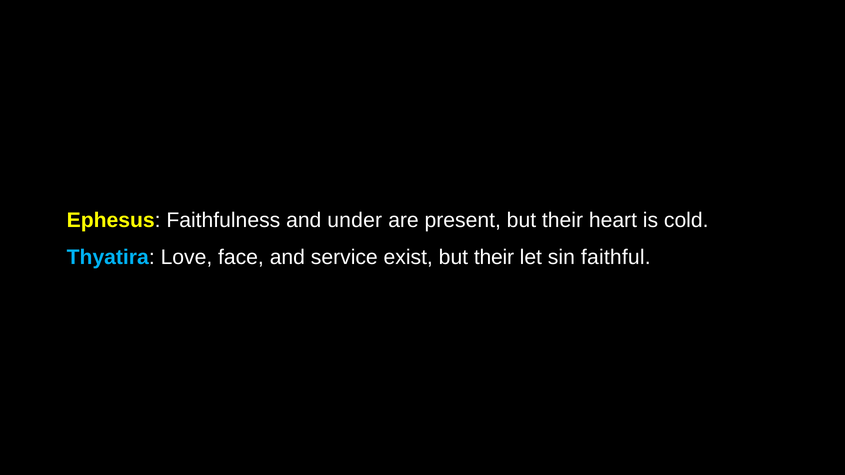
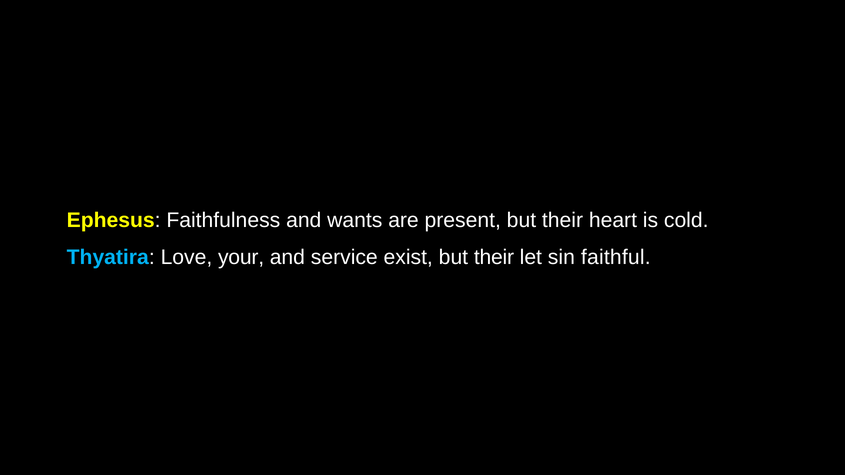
under: under -> wants (355, 221)
face: face -> your (241, 258)
